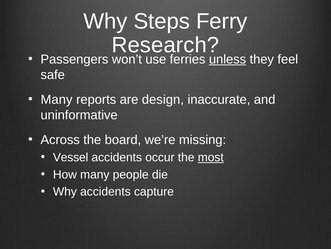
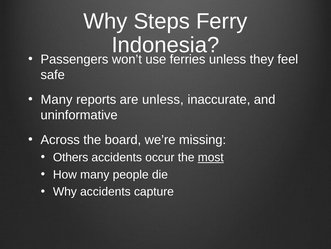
Research: Research -> Indonesia (165, 45)
unless underline: present -> none (228, 59)
are design: design -> unless (163, 99)
Vessel: Vessel -> Others (71, 157)
